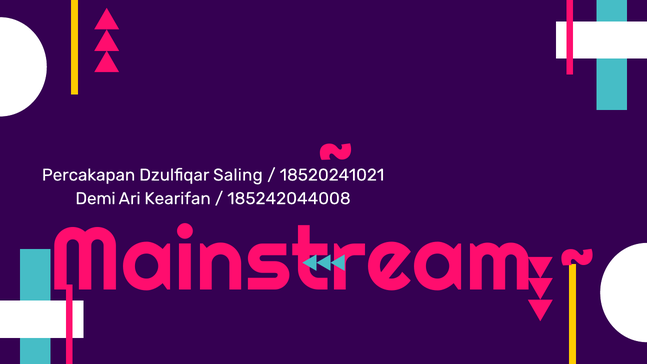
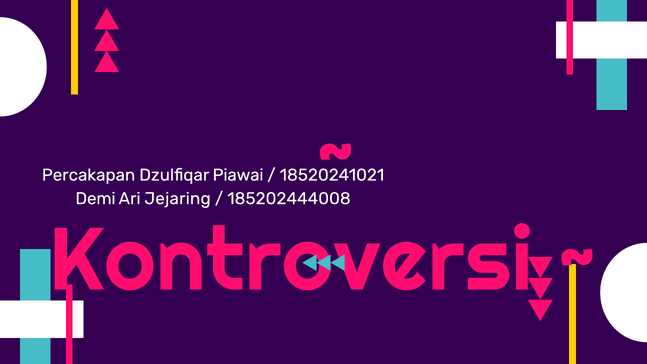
Saling: Saling -> Piawai (238, 175)
Kearifan: Kearifan -> Jejaring (177, 199)
185242044008: 185242044008 -> 185202444008 (289, 199)
Mainstream: Mainstream -> Kontroversi (291, 261)
